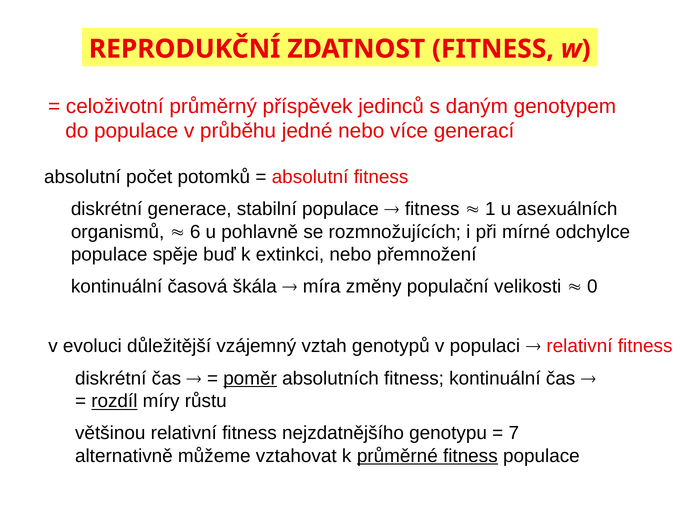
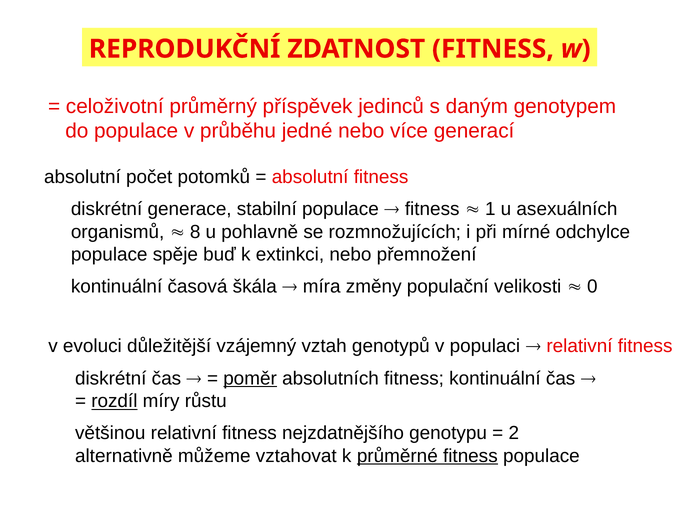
6: 6 -> 8 (195, 232)
7: 7 -> 2 (514, 433)
